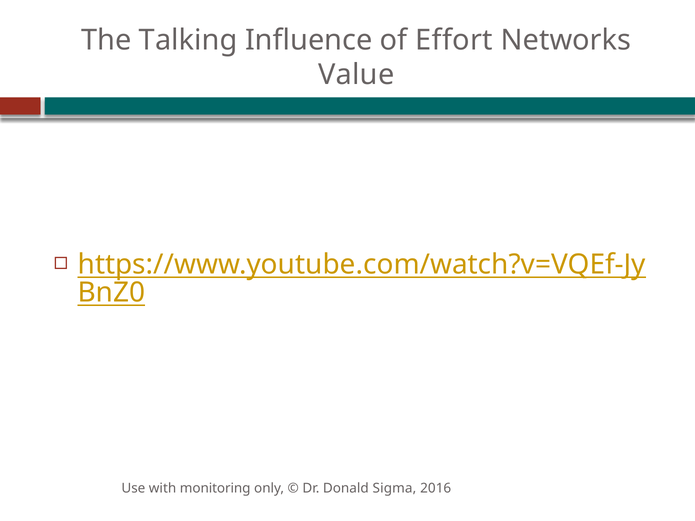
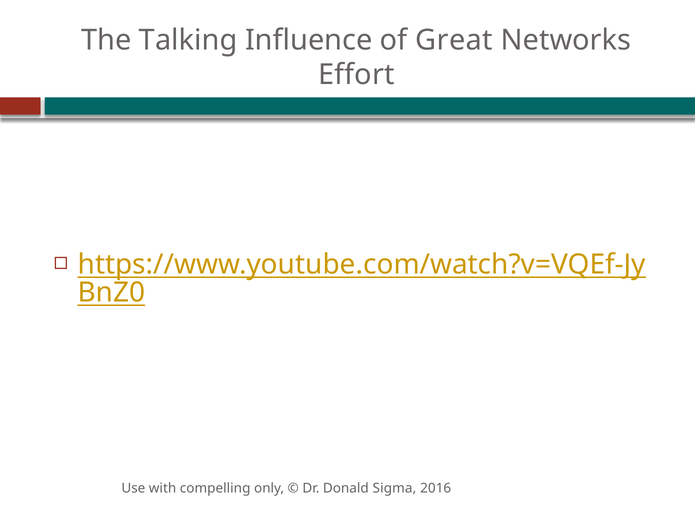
Effort: Effort -> Great (454, 40)
Value: Value -> Effort (356, 75)
monitoring: monitoring -> compelling (215, 489)
